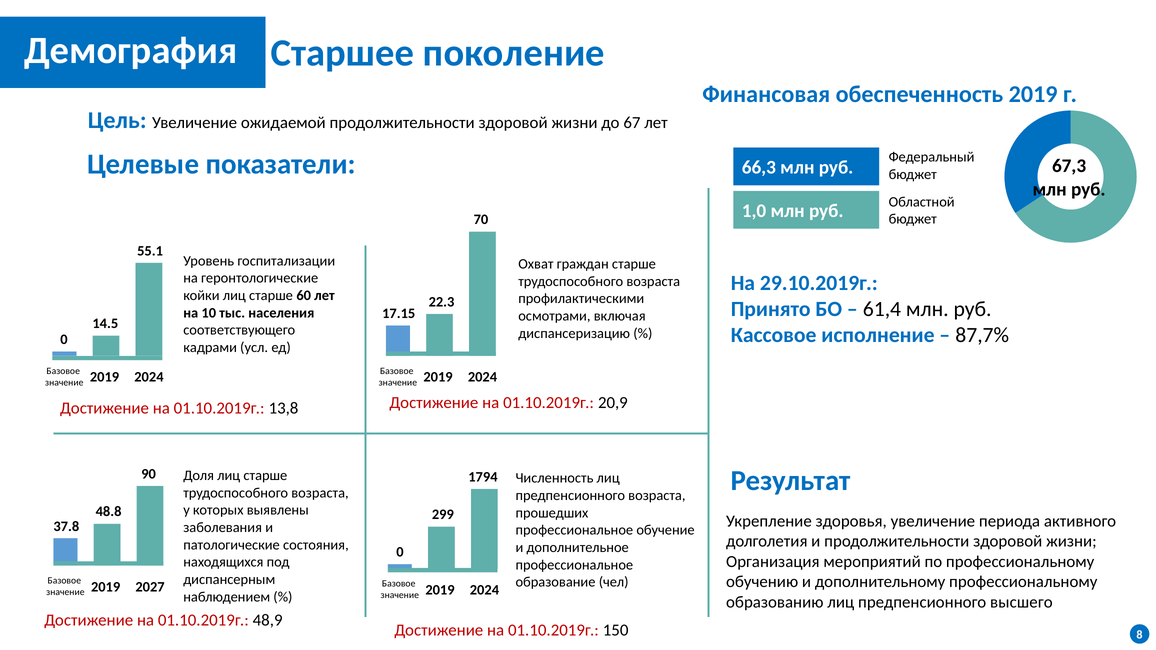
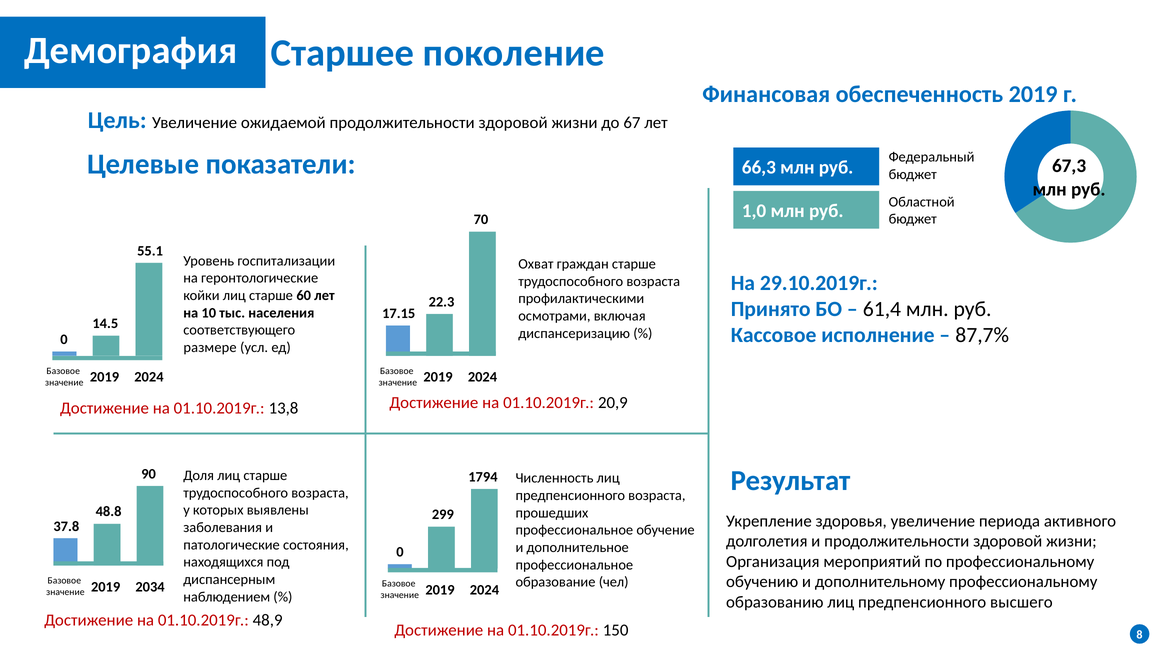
кадрами: кадрами -> размере (210, 348)
2027: 2027 -> 2034 (150, 587)
